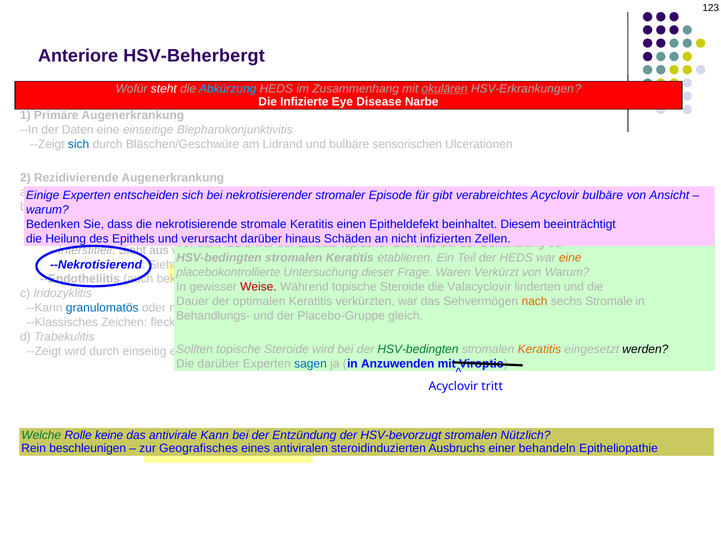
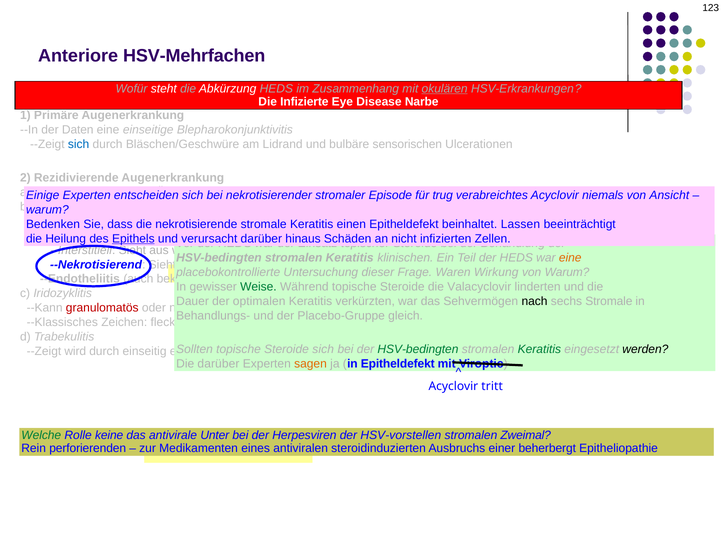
HSV-Beherbergt: HSV-Beherbergt -> HSV-Mehrfachen (194, 56)
Abkürzung colour: light blue -> white (228, 89)
gibt: gibt -> trug (443, 195)
Acyclovir bulbäre: bulbäre -> niemals (603, 195)
Diesem: Diesem -> Lassen (520, 224)
Epithels underline: none -> present (133, 239)
etablieren: etablieren -> klinischen (405, 258)
Verkürzt: Verkürzt -> Wirkung (496, 272)
Weise colour: red -> green (258, 287)
nach colour: orange -> black (535, 301)
granulomatös colour: blue -> red (102, 308)
wird: wird -> sich (323, 349)
Keratitis colour: orange -> green (539, 349)
sagen colour: blue -> orange (310, 364)
in Anzuwenden: Anzuwenden -> Epitheldefekt (398, 364)
Kann: Kann -> Unter (215, 435)
Entzündung: Entzündung -> Herpesviren (304, 435)
HSV-bevorzugt: HSV-bevorzugt -> HSV-vorstellen (401, 435)
Nützlich: Nützlich -> Zweimal (526, 435)
beschleunigen: beschleunigen -> perforierenden (88, 448)
Geografisches: Geografisches -> Medikamenten (199, 448)
behandeln: behandeln -> beherbergt (547, 448)
